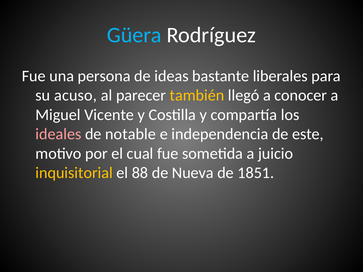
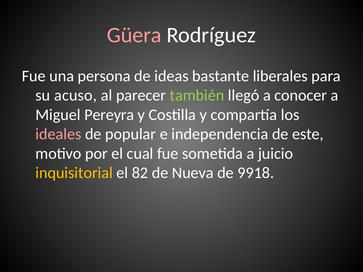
Güera colour: light blue -> pink (134, 35)
también colour: yellow -> light green (197, 96)
Vicente: Vicente -> Pereyra (109, 115)
notable: notable -> popular (131, 134)
88: 88 -> 82 (140, 173)
1851: 1851 -> 9918 (256, 173)
